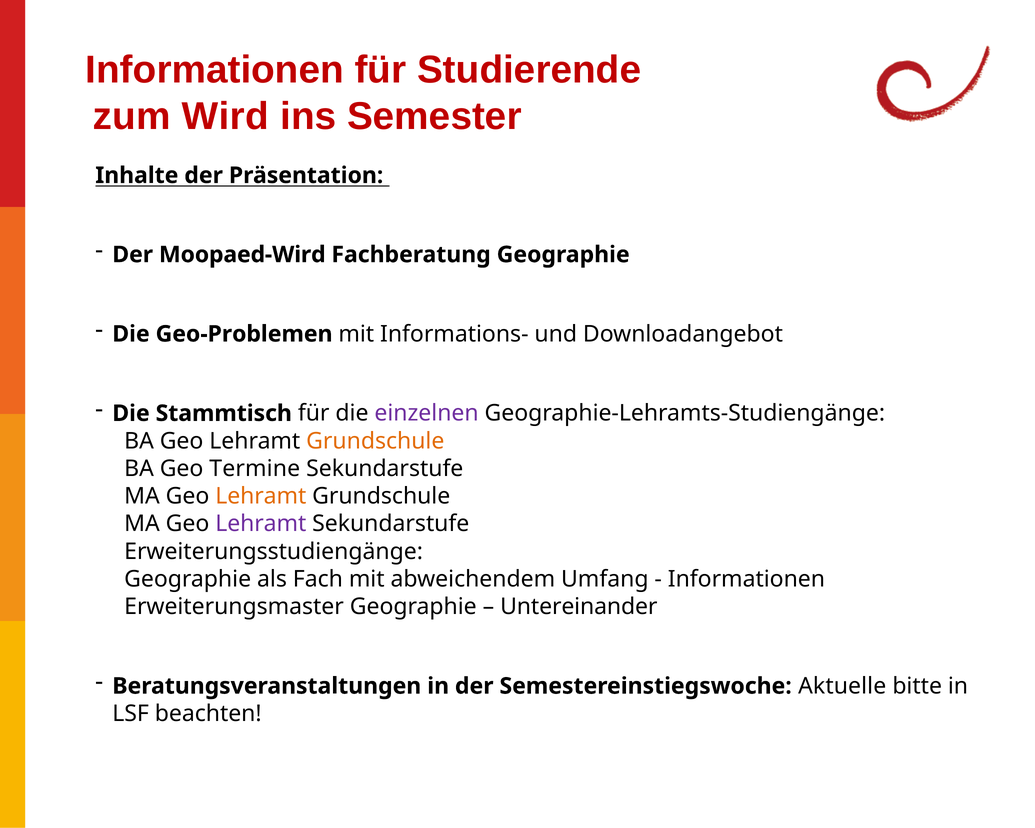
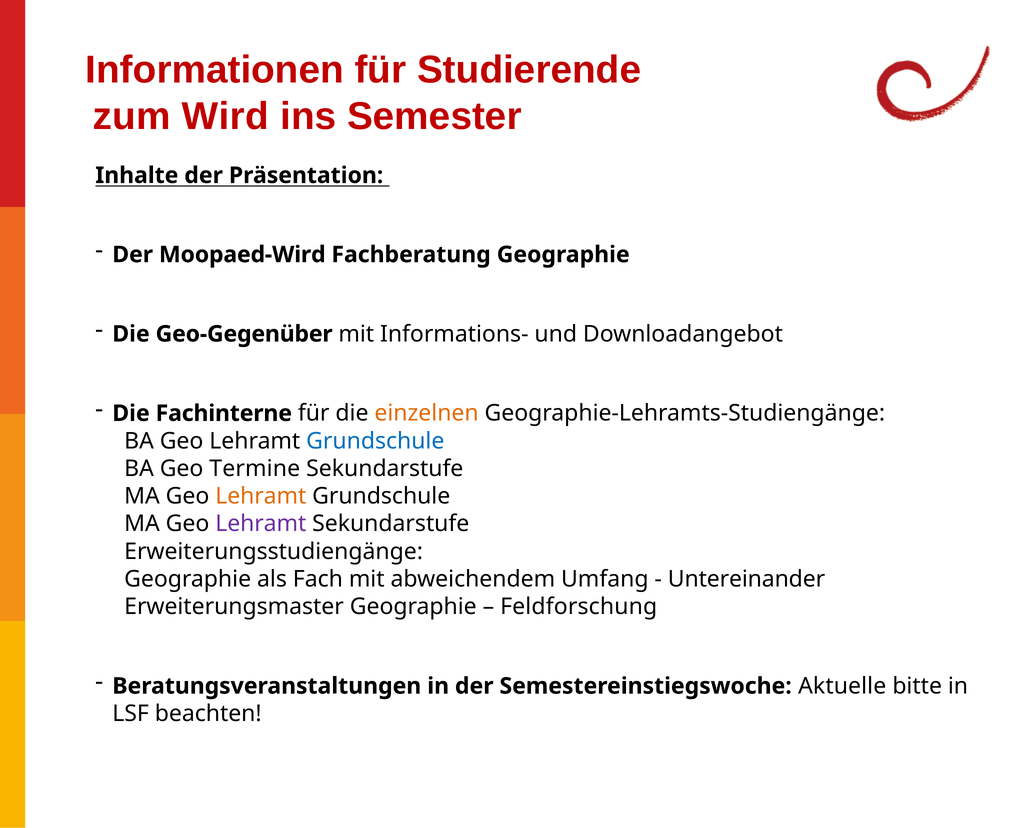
Geo-Problemen: Geo-Problemen -> Geo-Gegenüber (244, 334)
Stammtisch: Stammtisch -> Fachinterne (224, 413)
einzelnen colour: purple -> orange (427, 413)
Grundschule colour: orange -> blue (375, 441)
Informationen: Informationen -> Untereinander (746, 579)
Untereinander: Untereinander -> Feldforschung (579, 607)
